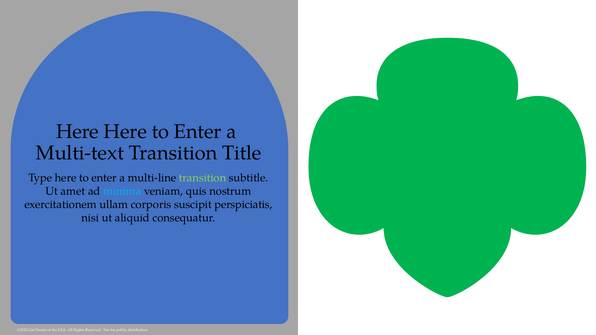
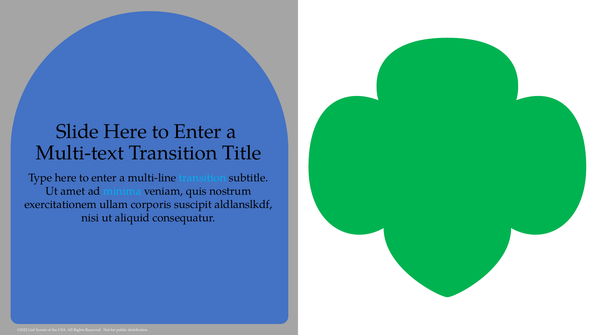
Here: Here -> Slide (77, 132)
transition colour: light green -> light blue (203, 178)
perspiciatis: perspiciatis -> aldlanslkdf (243, 205)
